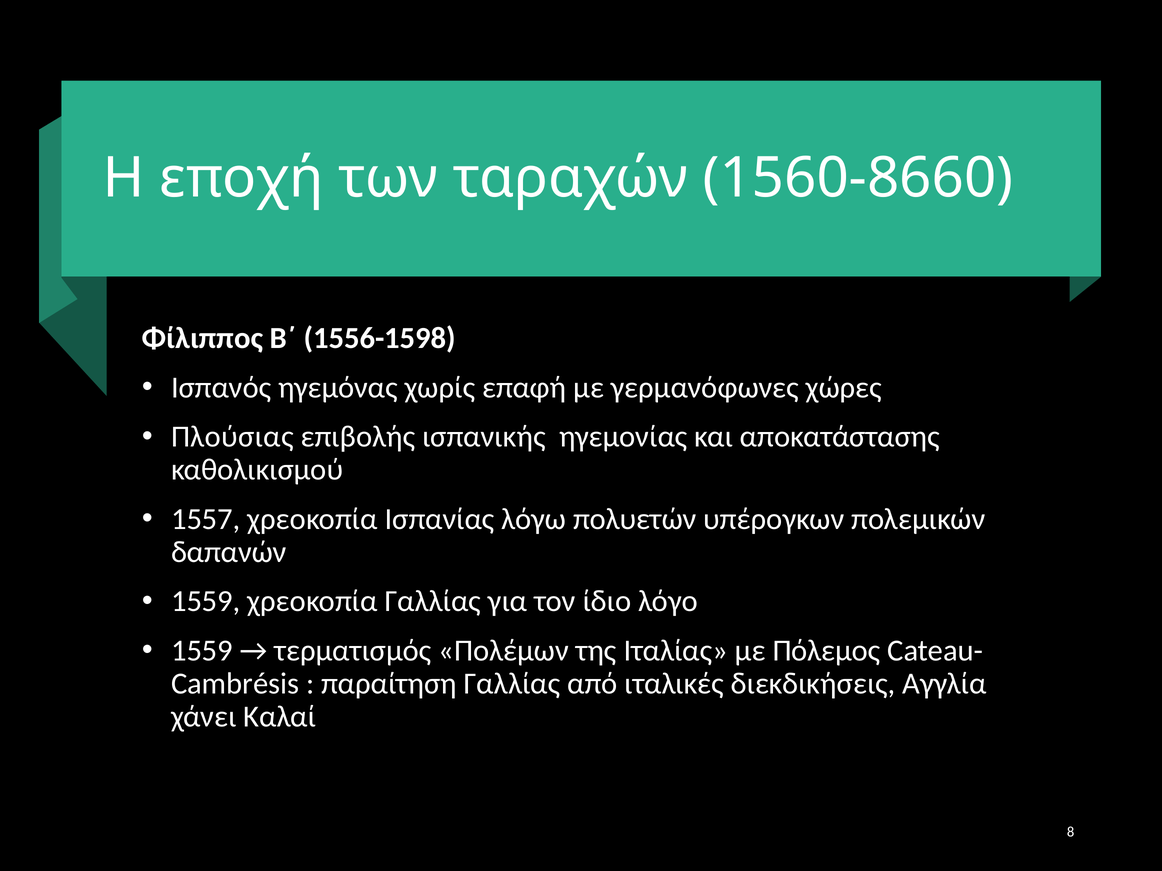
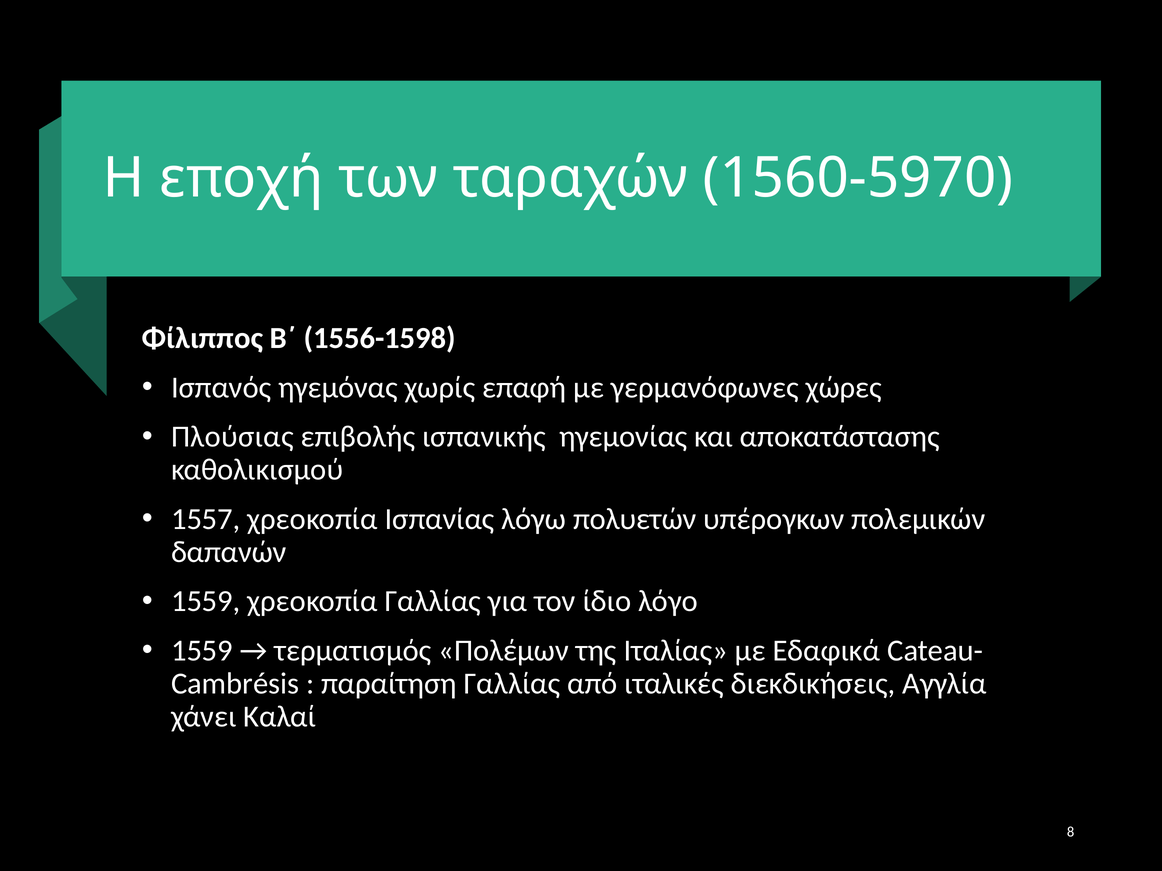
1560-8660: 1560-8660 -> 1560-5970 (858, 178)
Πόλεμος: Πόλεμος -> Εδαφικά (826, 651)
